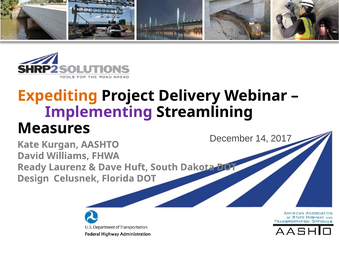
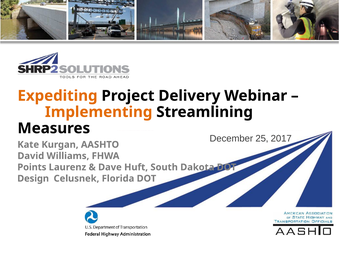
Implementing colour: purple -> orange (99, 112)
14: 14 -> 25 (262, 139)
Ready: Ready -> Points (32, 167)
